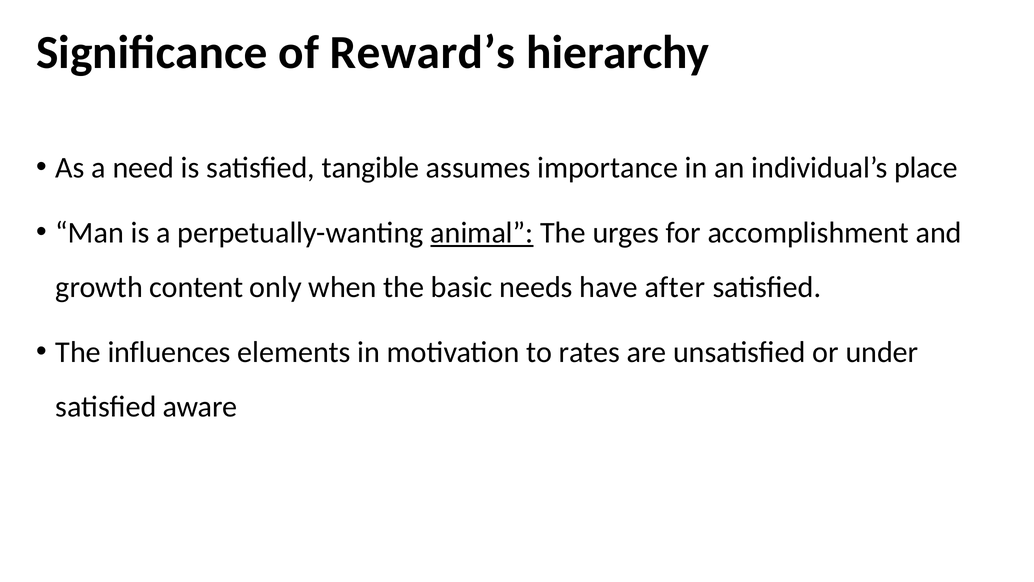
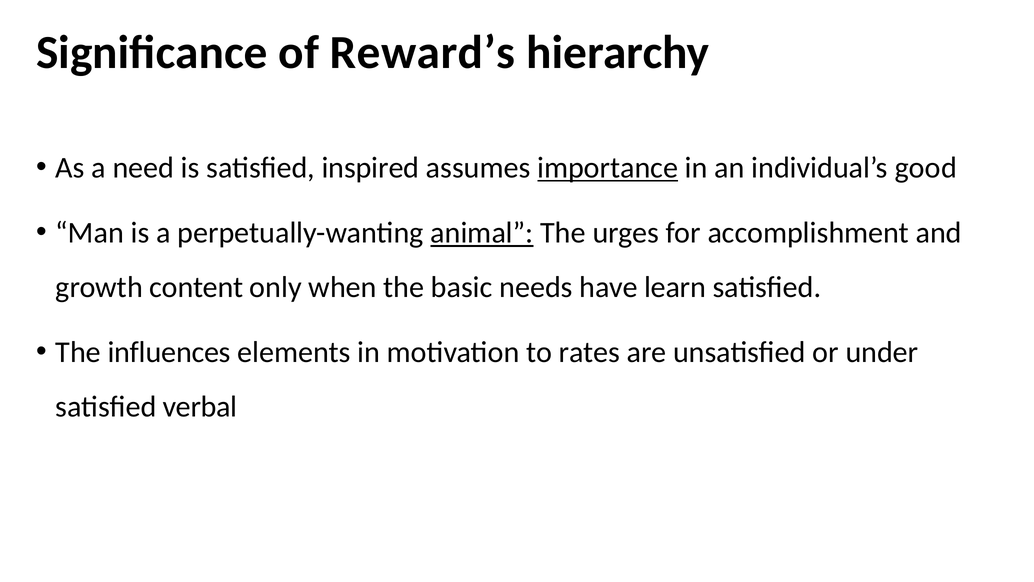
tangible: tangible -> inspired (370, 168)
importance underline: none -> present (608, 168)
place: place -> good (926, 168)
after: after -> learn (675, 287)
aware: aware -> verbal (200, 407)
